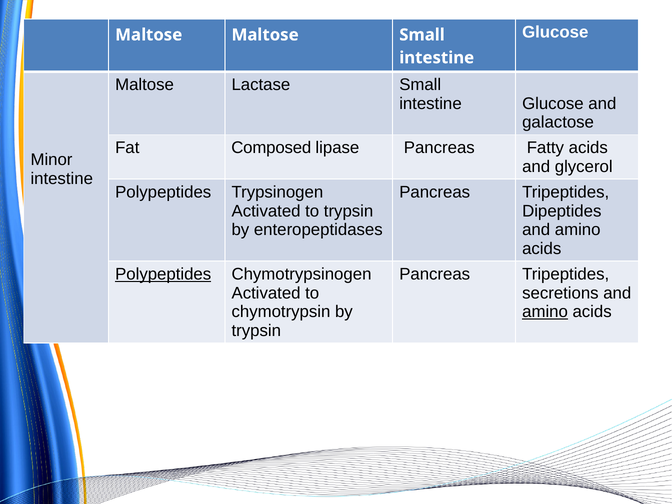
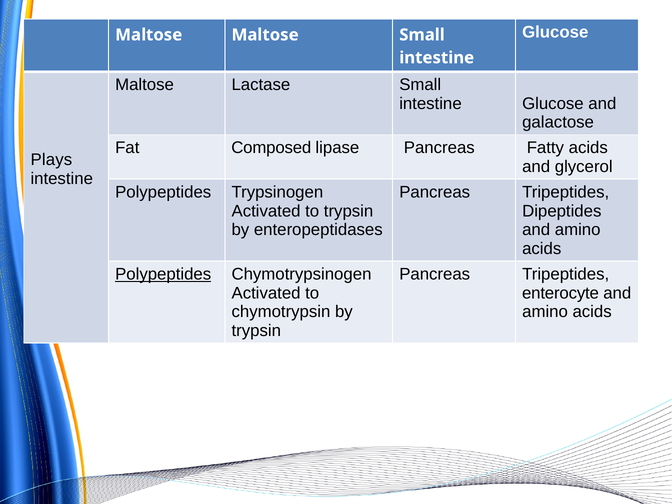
Minor: Minor -> Plays (51, 160)
secretions: secretions -> enterocyte (560, 293)
amino underline: present -> none (545, 312)
